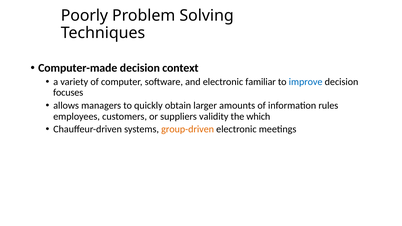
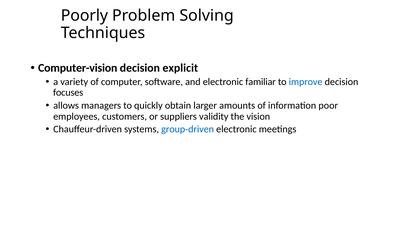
Computer-made: Computer-made -> Computer-vision (78, 68)
context: context -> explicit (180, 68)
rules: rules -> poor (328, 106)
which: which -> vision (258, 116)
group-driven colour: orange -> blue (188, 129)
